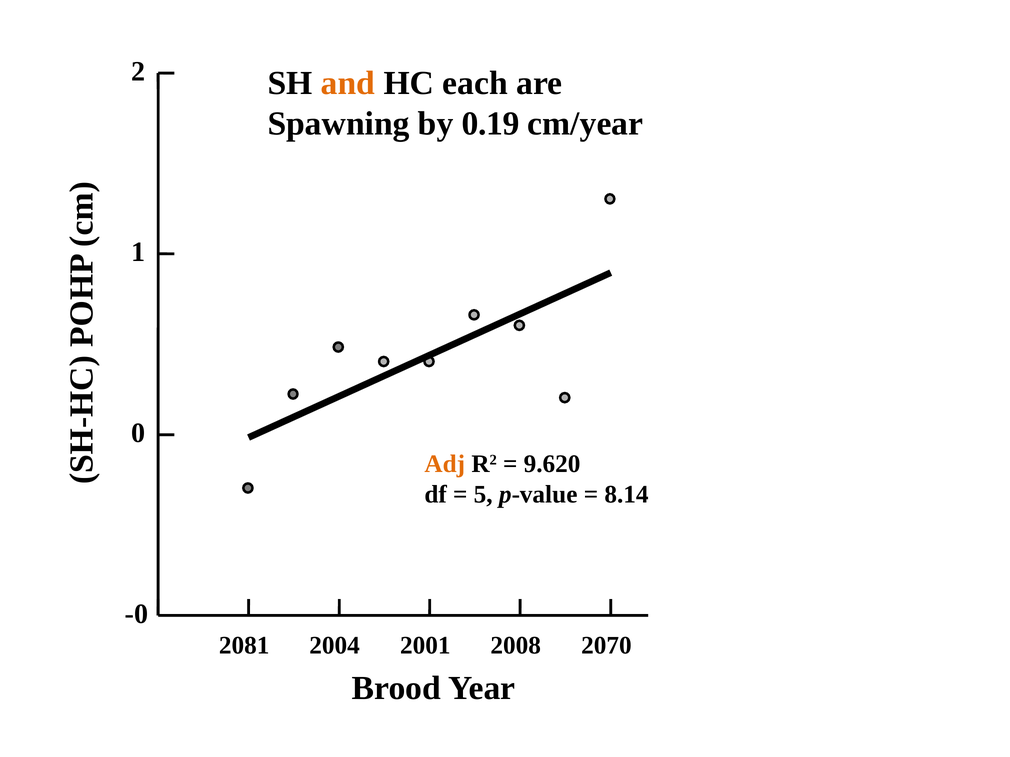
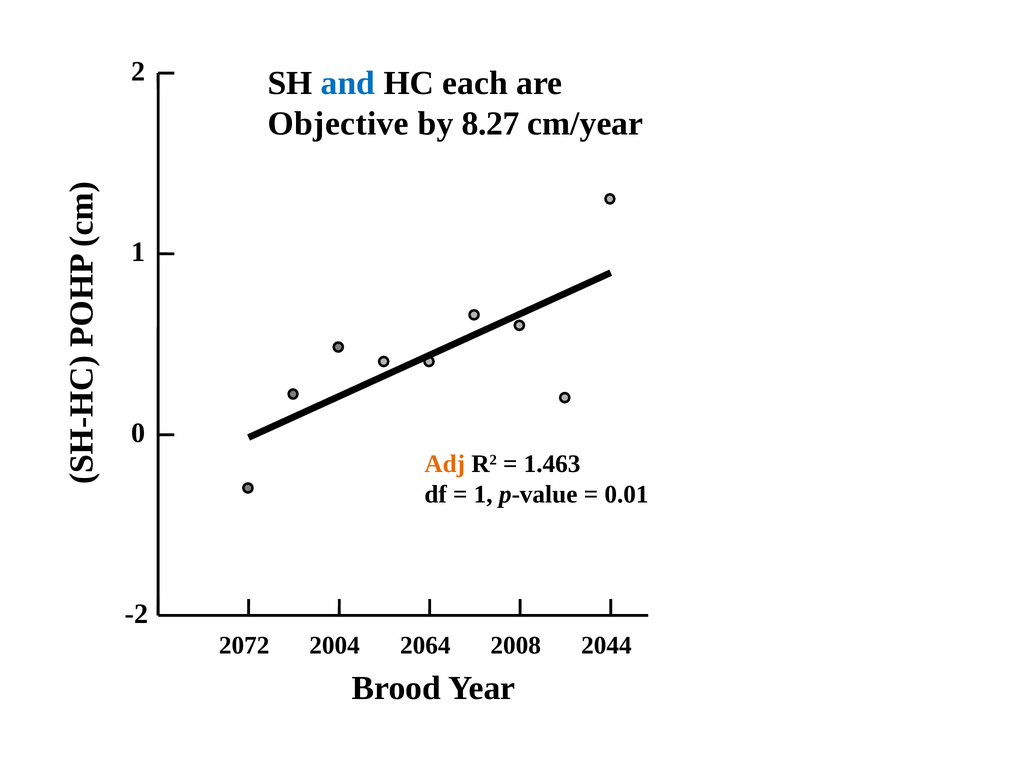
and colour: orange -> blue (348, 83)
Spawning: Spawning -> Objective (338, 124)
0.19: 0.19 -> 8.27 (491, 124)
9.620: 9.620 -> 1.463 (552, 464)
5: 5 -> 1 (483, 495)
8.14: 8.14 -> 0.01 (627, 495)
-0: -0 -> -2 (136, 614)
2081: 2081 -> 2072 (244, 646)
2001: 2001 -> 2064 (425, 646)
2070: 2070 -> 2044 (606, 646)
